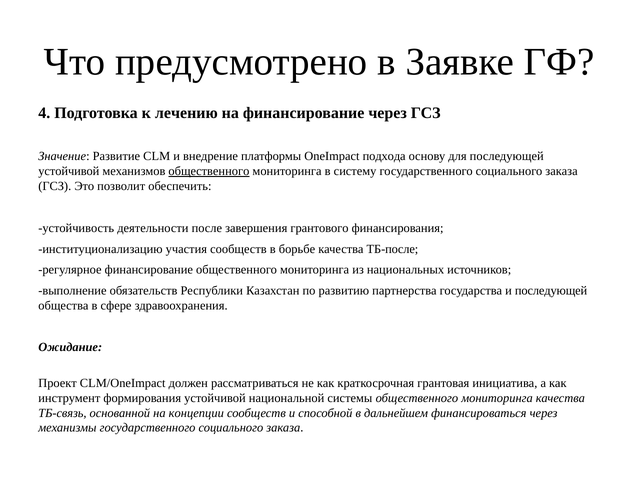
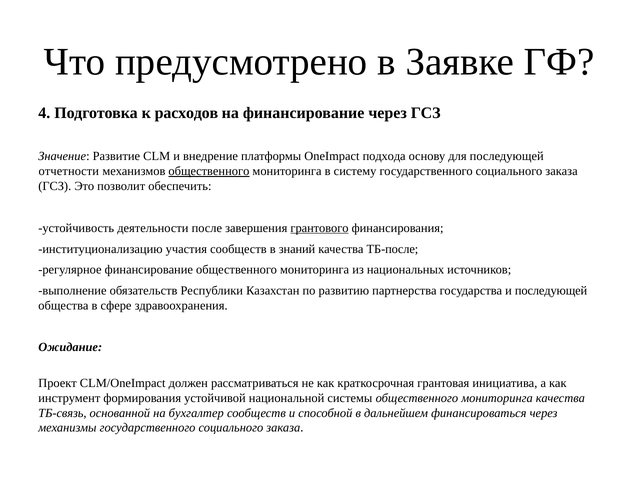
лечению: лечению -> расходов (186, 113)
устойчивой: устойчивой -> отчетности (69, 171)
грантового underline: none -> present (320, 228)
борьбе: борьбе -> знаний (297, 249)
концепции: концепции -> бухгалтер (196, 413)
